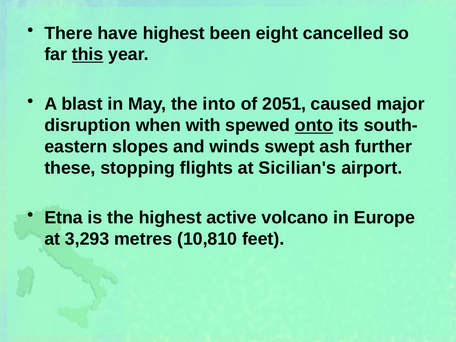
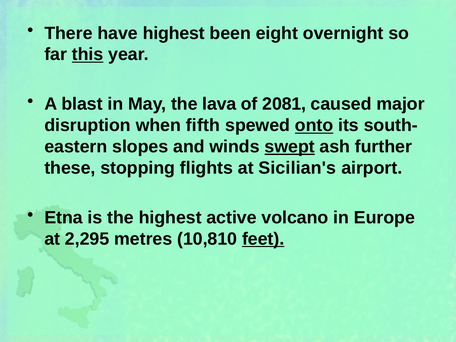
cancelled: cancelled -> overnight (343, 33)
into: into -> lava (219, 104)
2051: 2051 -> 2081 (284, 104)
with: with -> fifth (203, 125)
swept underline: none -> present (290, 147)
3,293: 3,293 -> 2,295 (87, 239)
feet underline: none -> present (263, 239)
